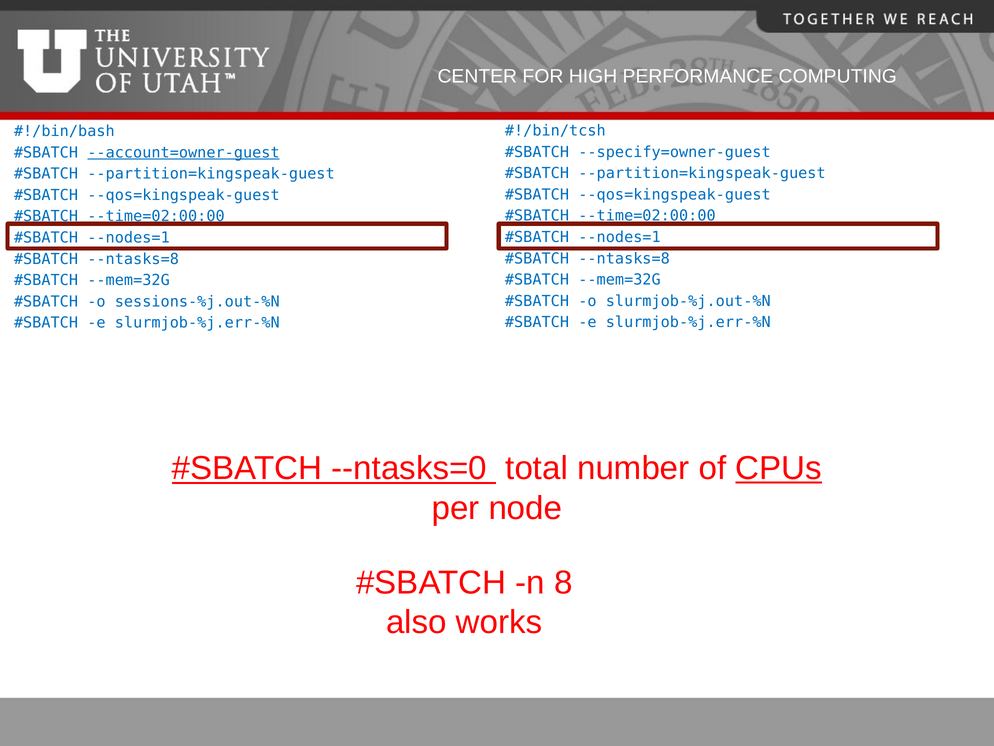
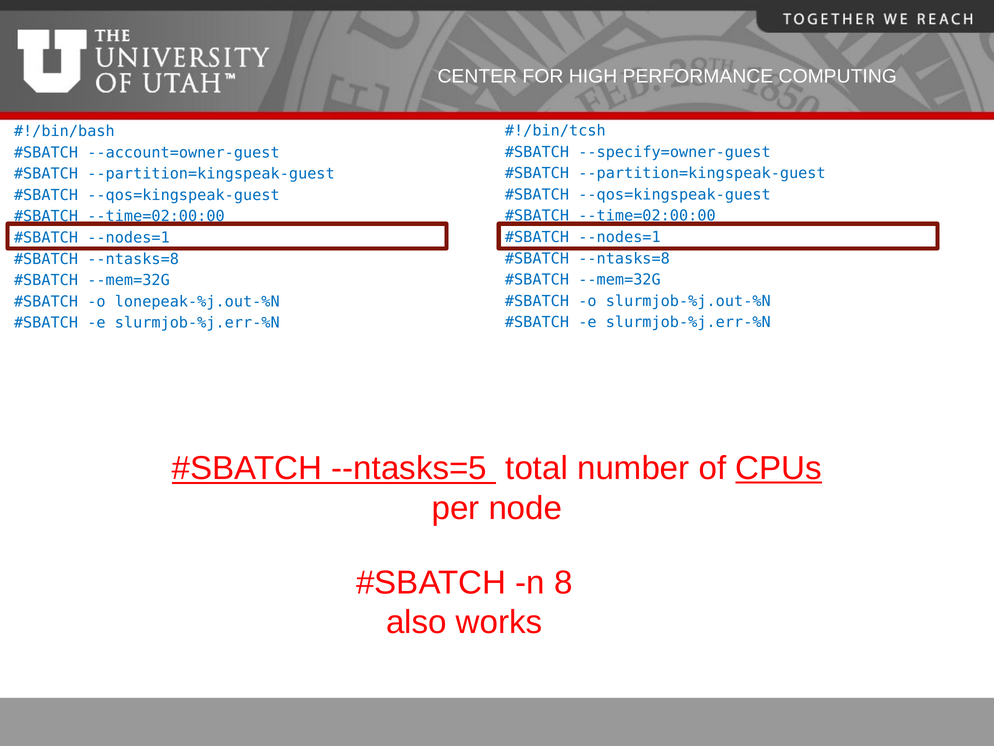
--account=owner-guest underline: present -> none (183, 152)
sessions-%j.out-%N: sessions-%j.out-%N -> lonepeak-%j.out-%N (197, 301)
--ntasks=0: --ntasks=0 -> --ntasks=5 (409, 468)
